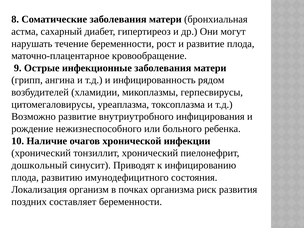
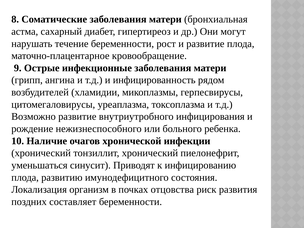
дошкольный: дошкольный -> уменьшаться (39, 165)
организма: организма -> отцовства (172, 190)
